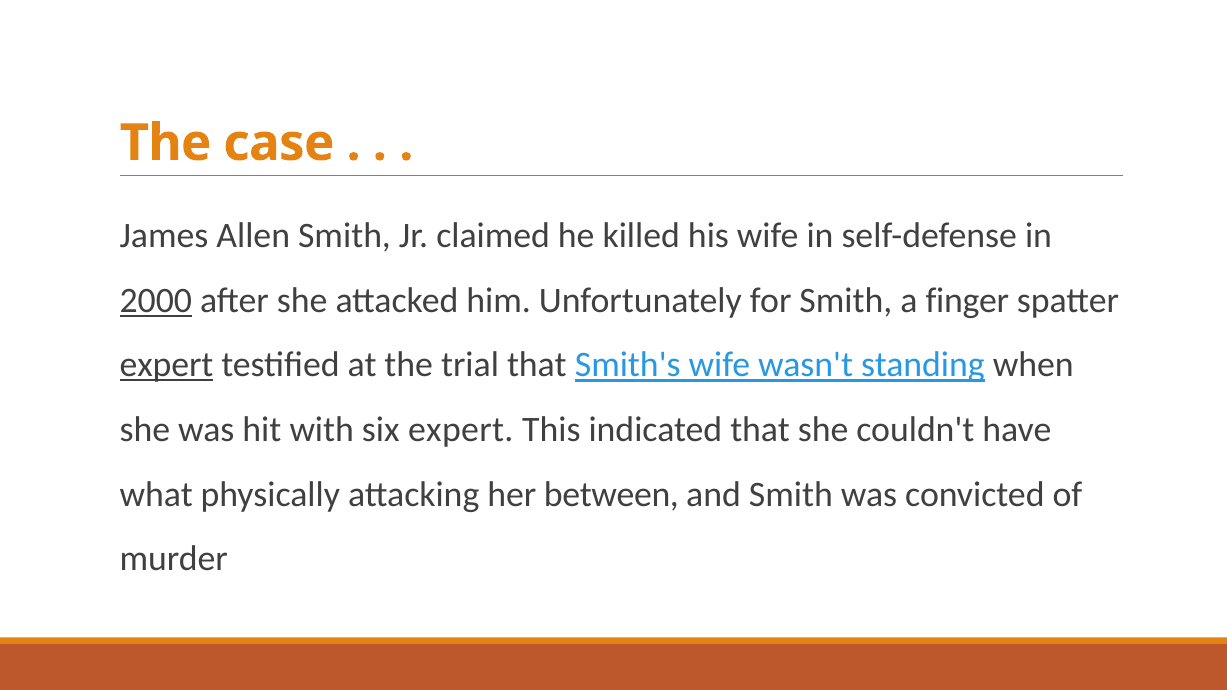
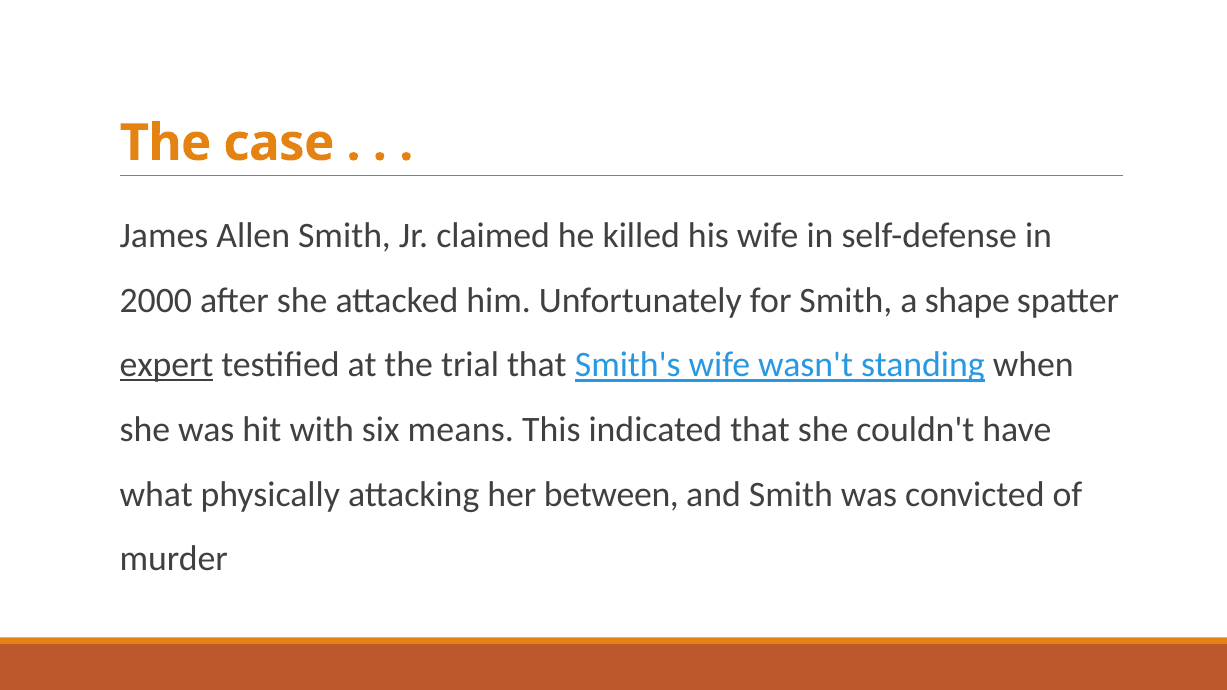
2000 underline: present -> none (156, 300)
finger: finger -> shape (967, 300)
six expert: expert -> means (461, 430)
